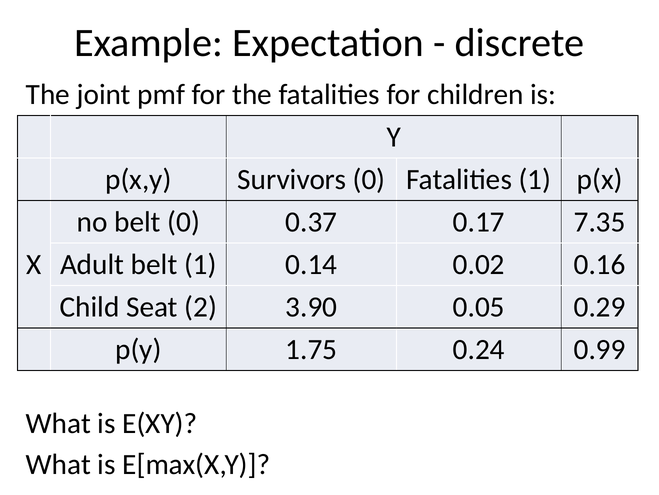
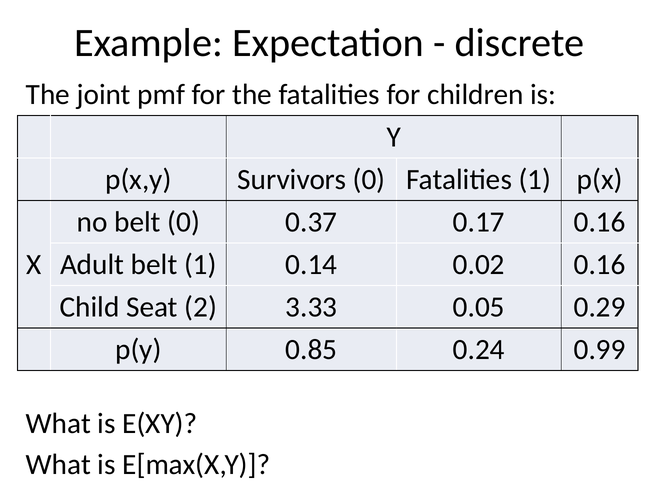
0.17 7.35: 7.35 -> 0.16 (600, 222)
3.90: 3.90 -> 3.33 (311, 307)
1.75: 1.75 -> 0.85 (311, 349)
